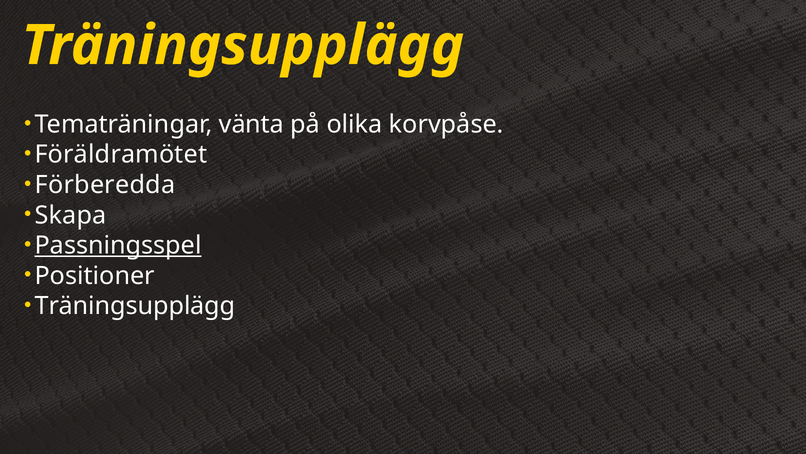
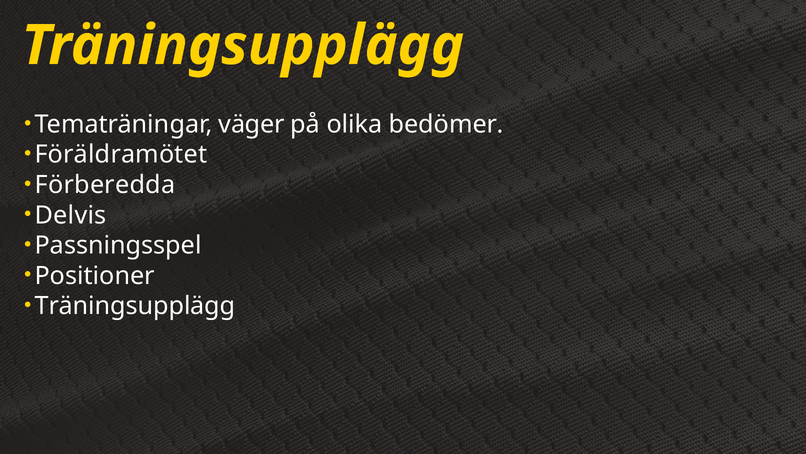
vänta: vänta -> väger (251, 124)
korvpåse: korvpåse -> bedömer (446, 124)
Skapa: Skapa -> Delvis (71, 215)
Passningsspel underline: present -> none (118, 245)
